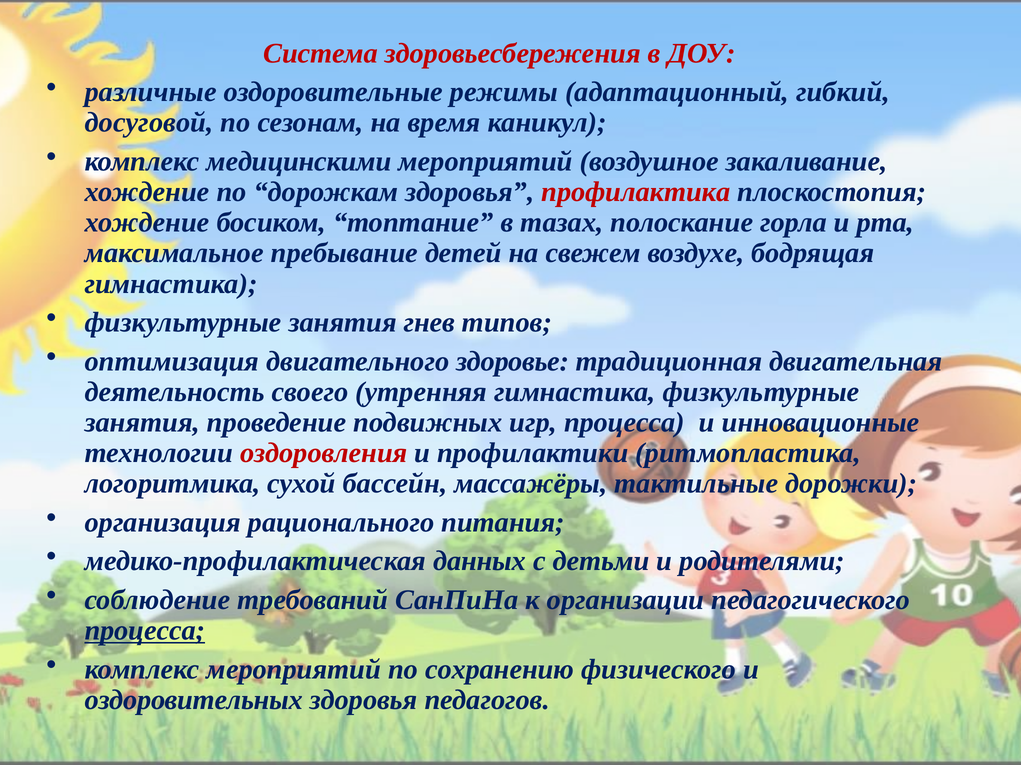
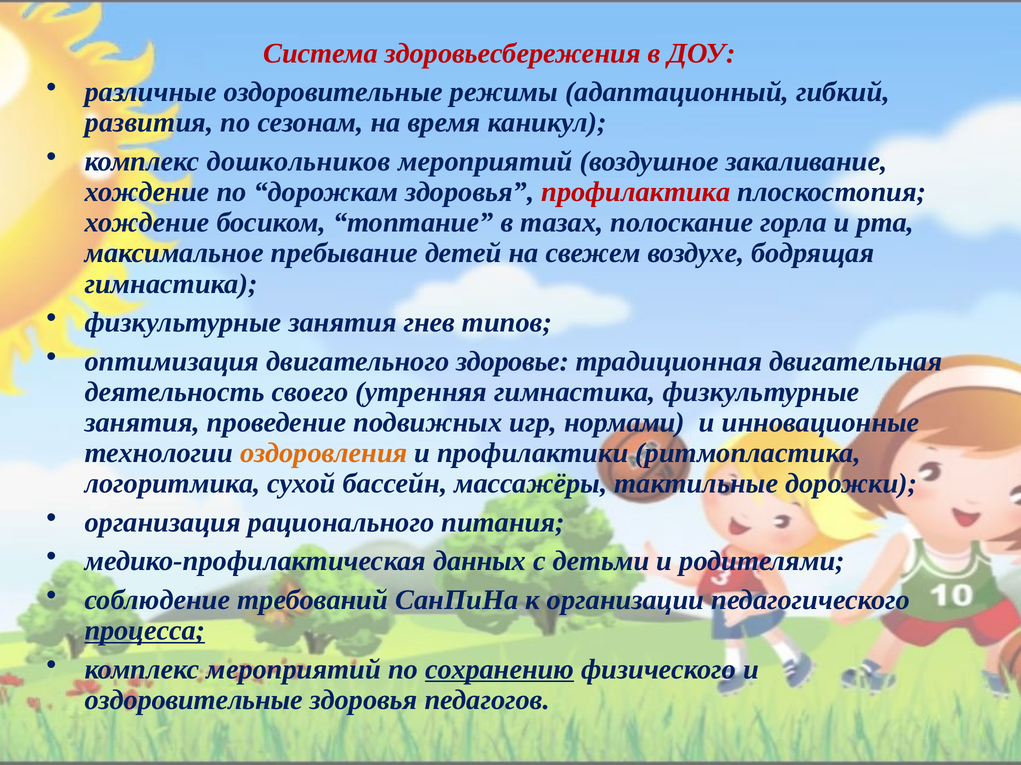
досуговой: досуговой -> развития (149, 123)
медицинскими: медицинскими -> дошкольников (299, 161)
игр процесса: процесса -> нормами (624, 423)
оздоровления colour: red -> orange (324, 453)
сохранению underline: none -> present (500, 670)
оздоровительных: оздоровительных -> оздоровительные (194, 700)
